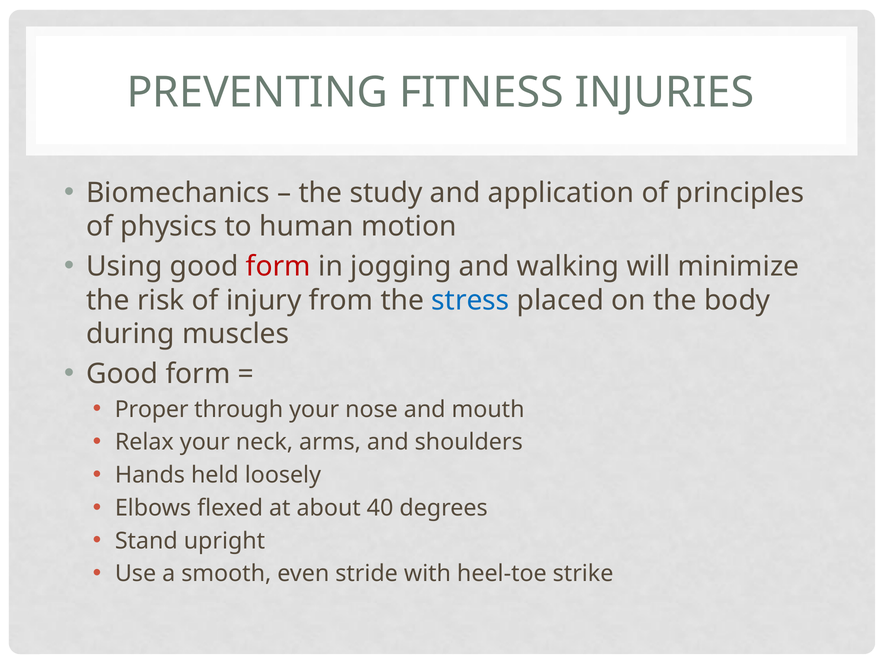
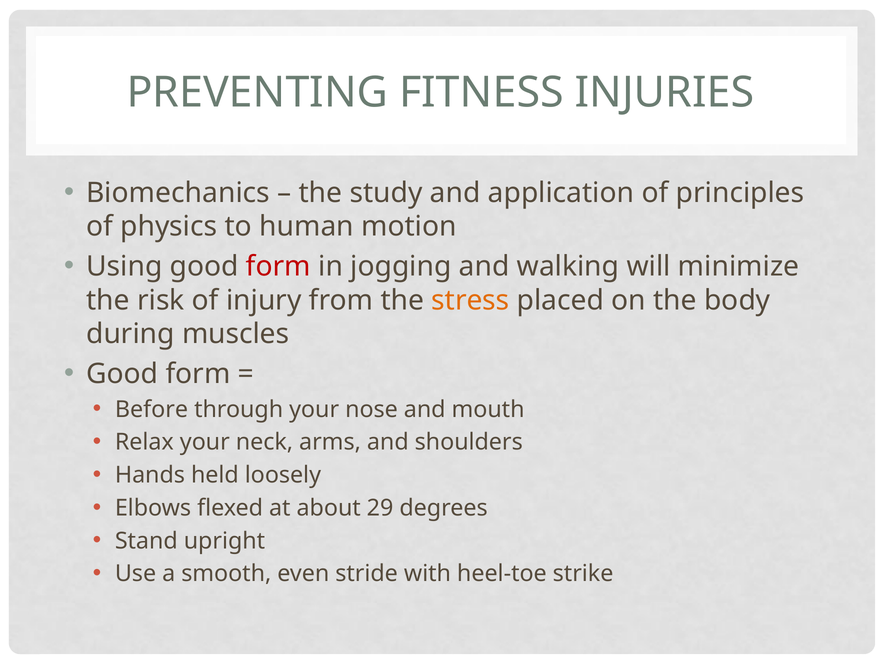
stress colour: blue -> orange (470, 300)
Proper: Proper -> Before (152, 409)
40: 40 -> 29 (380, 508)
